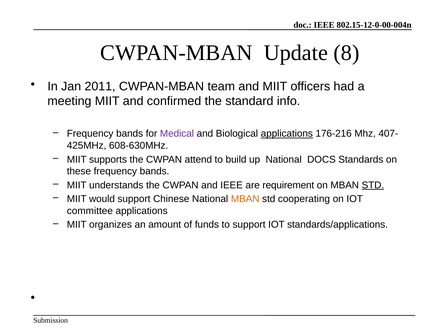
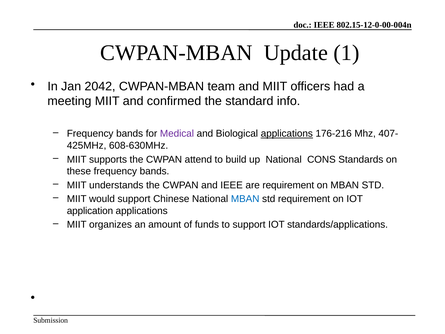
8: 8 -> 1 (346, 53)
2011: 2011 -> 2042 (100, 86)
DOCS: DOCS -> CONS (321, 159)
STD underline: present -> none (373, 185)
MBAN colour: orange -> blue (245, 199)
std cooperating: cooperating -> requirement (304, 199)
committee: committee -> application (90, 211)
